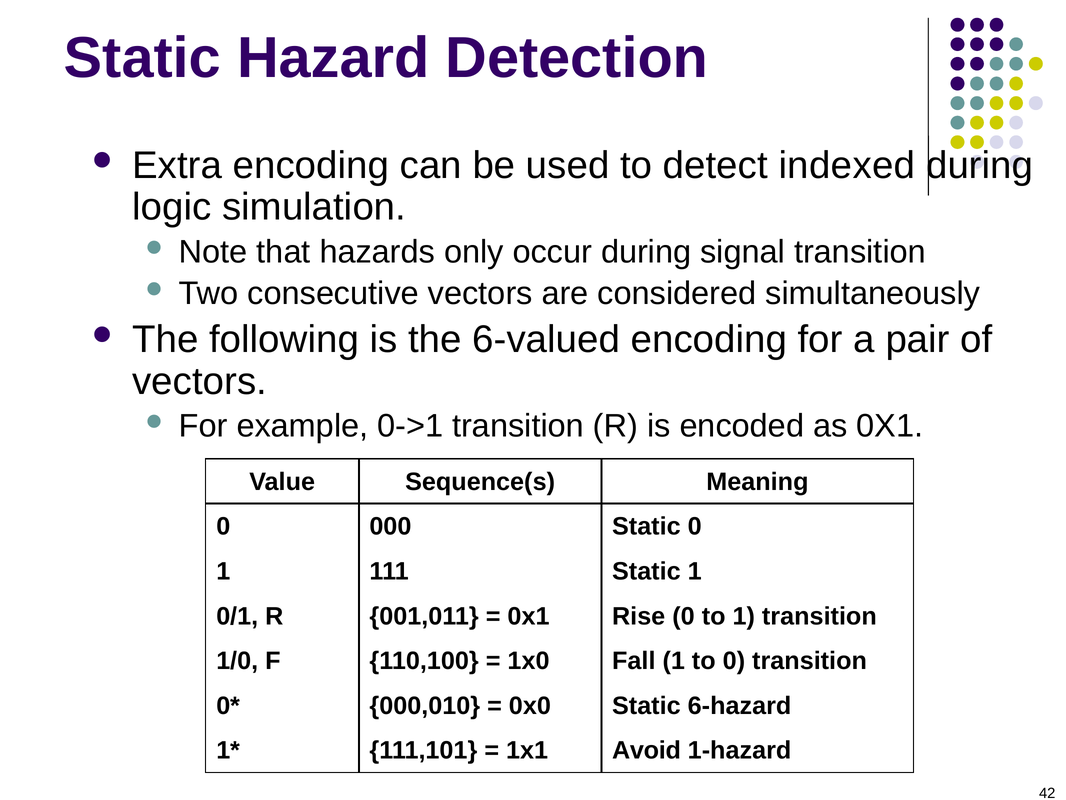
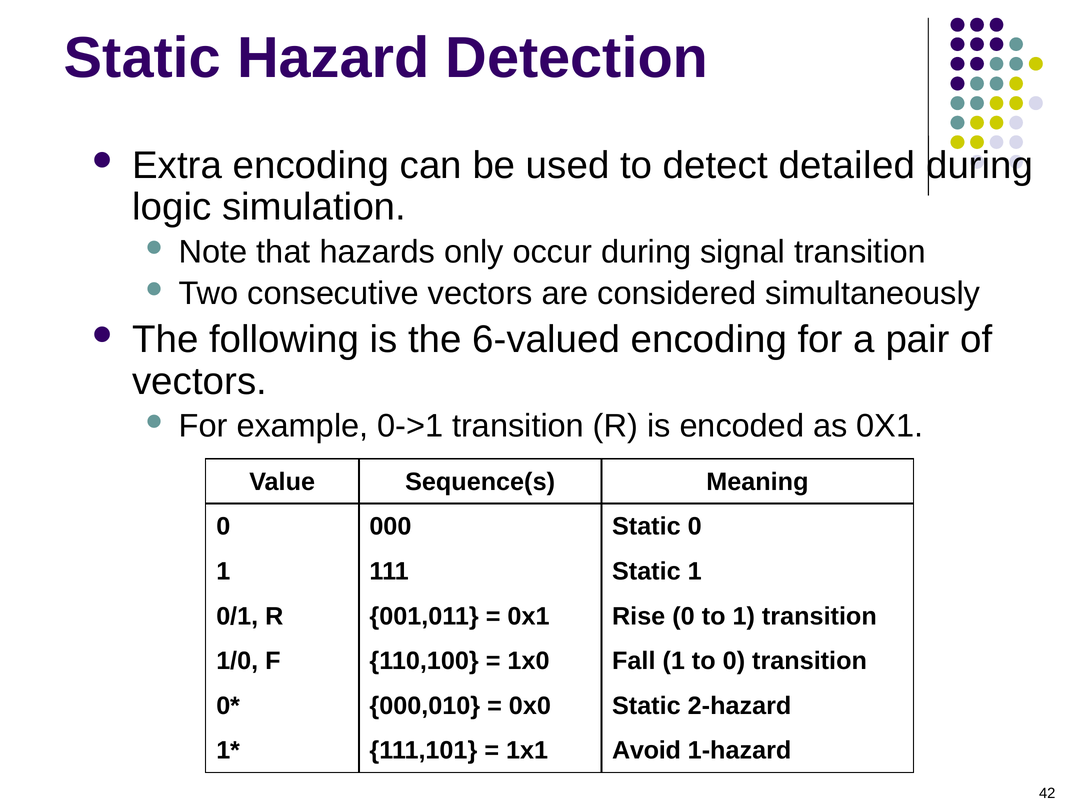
indexed: indexed -> detailed (847, 165)
6-hazard: 6-hazard -> 2-hazard (740, 705)
